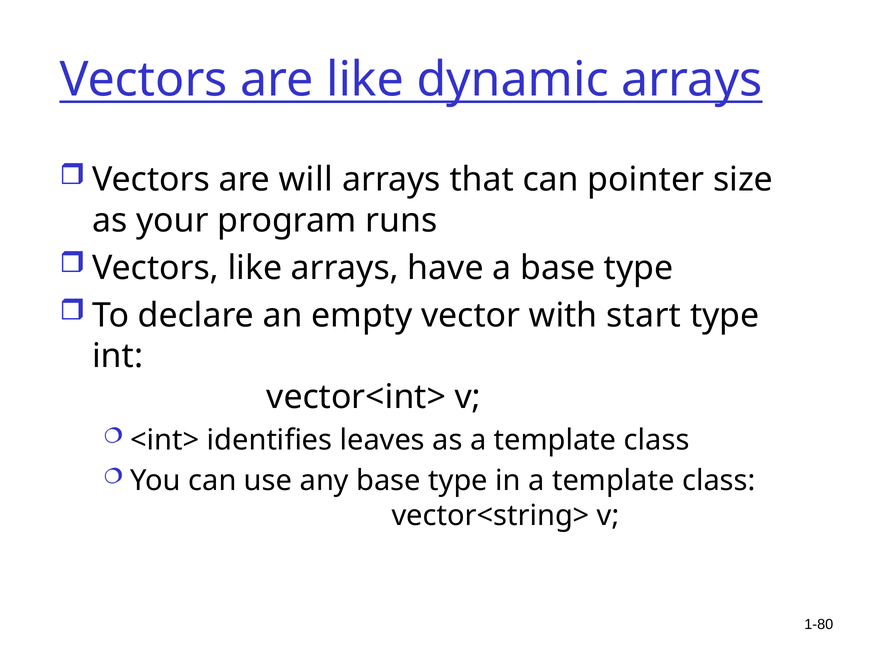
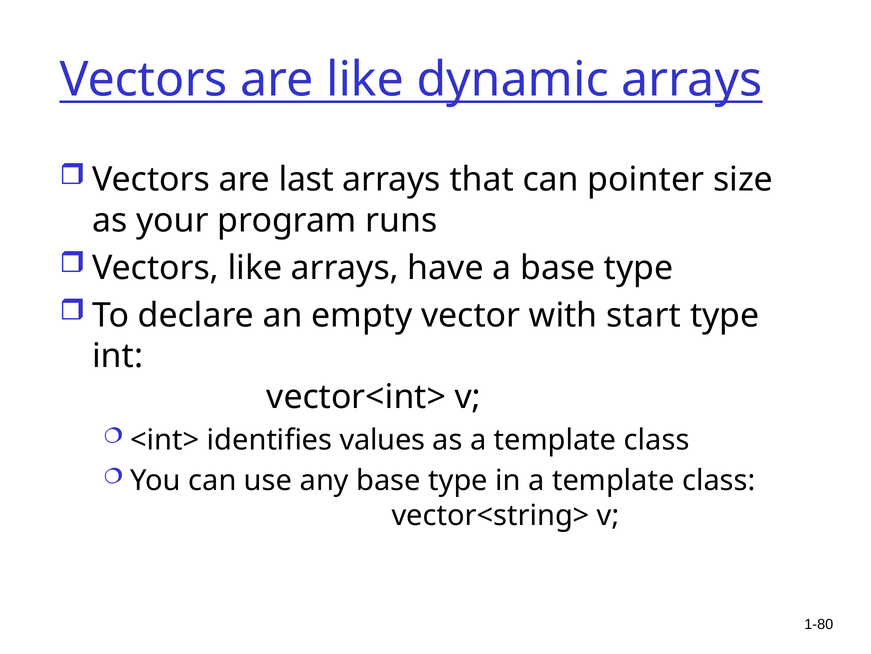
will: will -> last (306, 179)
leaves: leaves -> values (382, 440)
